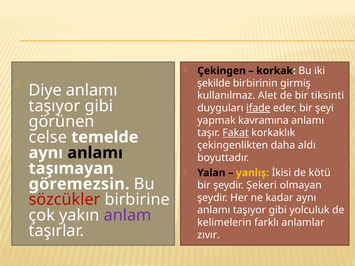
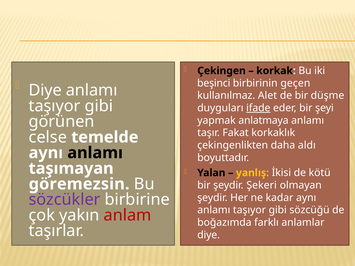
şekilde: şekilde -> beşinci (214, 83)
girmiş: girmiş -> geçen (295, 83)
tiksinti: tiksinti -> düşme (328, 96)
kavramına: kavramına -> anlatmaya (263, 121)
Fakat underline: present -> none (236, 133)
sözcükler colour: red -> purple (65, 200)
yolculuk: yolculuk -> sözcüğü (309, 210)
anlam colour: purple -> red (128, 215)
kelimelerin: kelimelerin -> boğazımda (224, 223)
zıvır: zıvır -> diye (209, 235)
